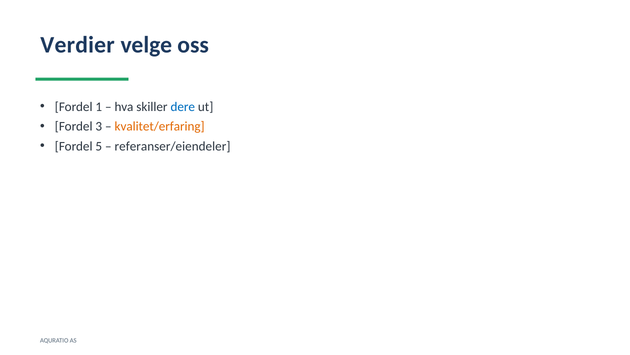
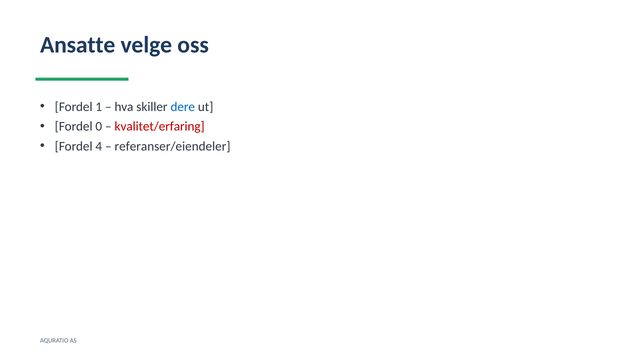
Verdier: Verdier -> Ansatte (78, 45)
3: 3 -> 0 (99, 126)
kvalitet/erfaring colour: orange -> red (160, 126)
5: 5 -> 4 (99, 146)
